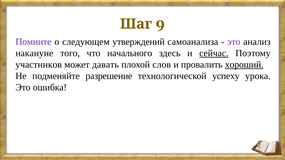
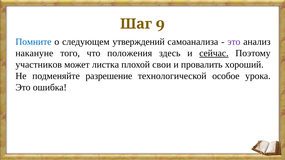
Помните colour: purple -> blue (33, 42)
начального: начального -> положения (130, 53)
давать: давать -> листка (105, 65)
слов: слов -> свои (162, 65)
хороший underline: present -> none (244, 65)
успеху: успеху -> особое (226, 76)
